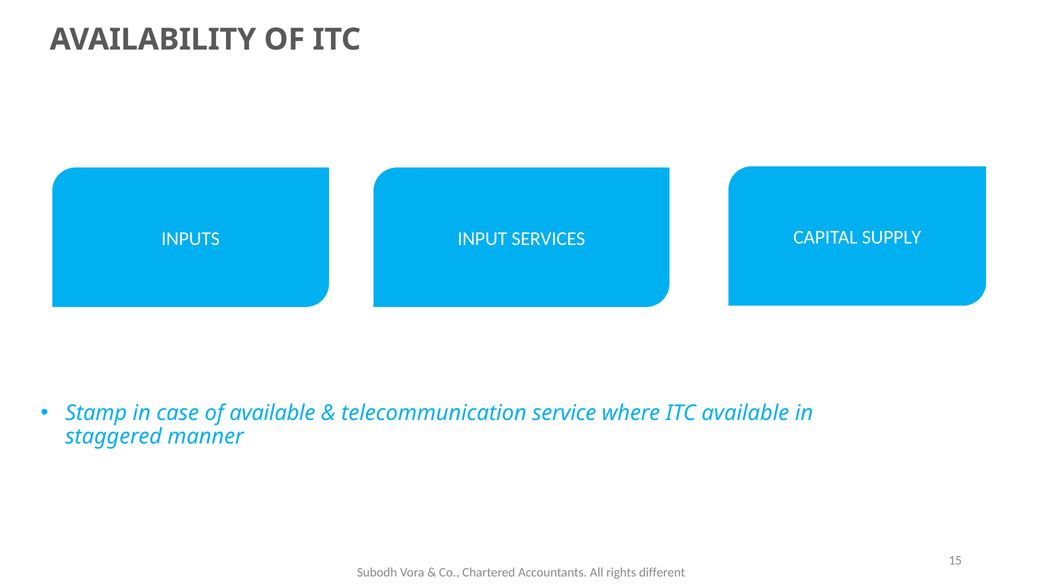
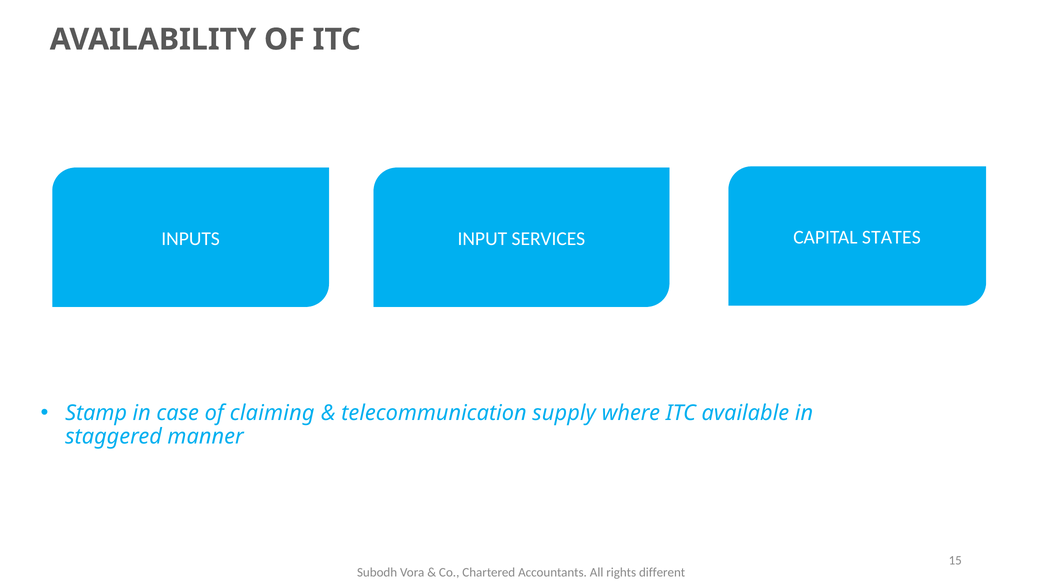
SUPPLY: SUPPLY -> STATES (891, 237)
of available: available -> claiming (272, 413)
service: service -> supply (564, 413)
